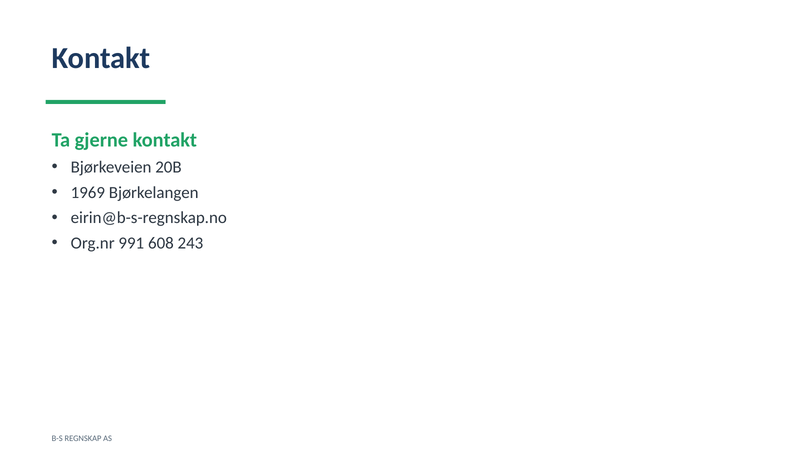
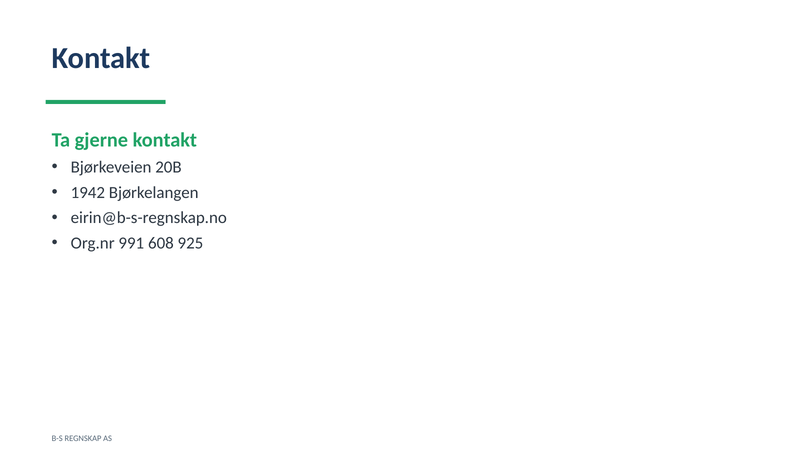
1969: 1969 -> 1942 (88, 192)
243: 243 -> 925 (190, 243)
